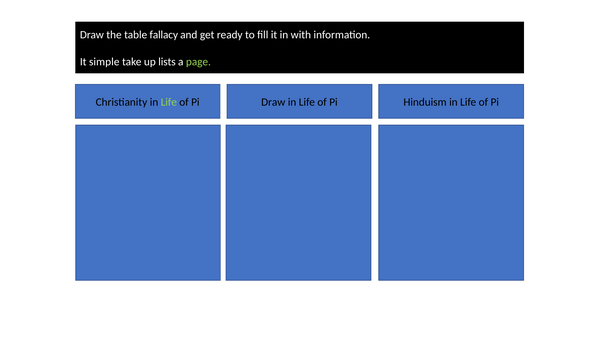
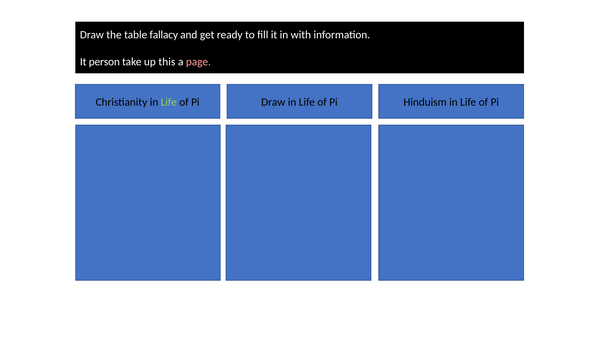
simple: simple -> person (104, 62)
lists: lists -> this (167, 62)
page colour: light green -> pink (198, 62)
